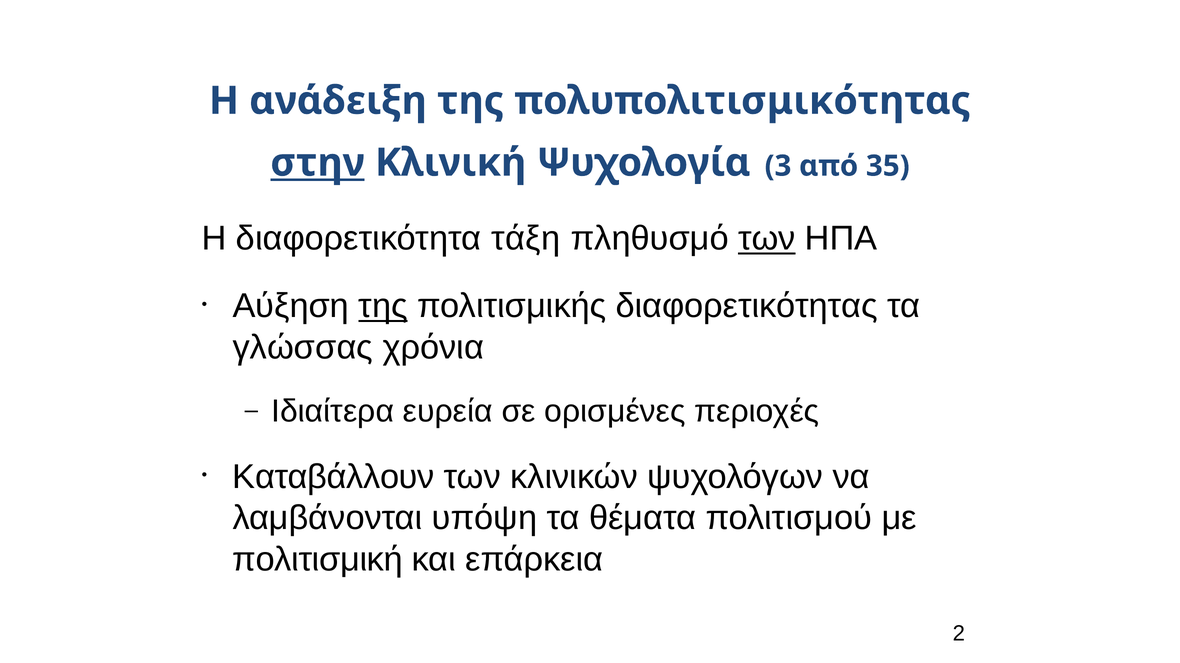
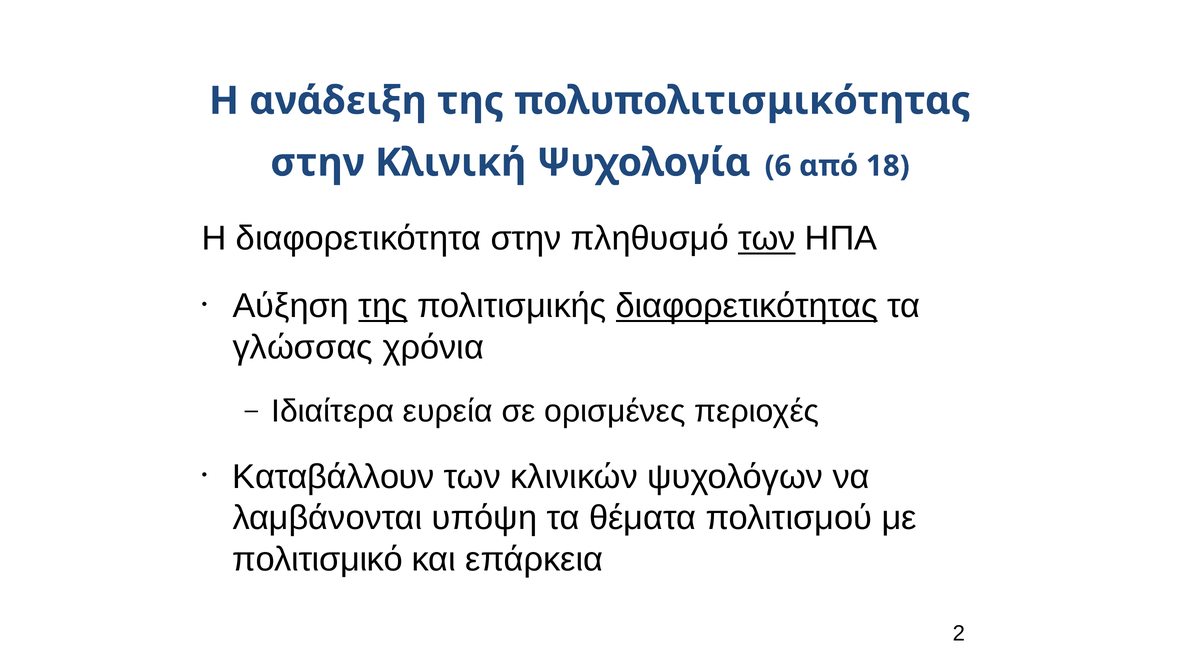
στην underline: present -> none (318, 163)
3: 3 -> 6 (778, 166)
35: 35 -> 18 (888, 166)
διαφορετικότητα τάξη: τάξη -> στην (526, 239)
διαφορετικότητας underline: none -> present (747, 306)
πολιτισμική: πολιτισμική -> πολιτισμικό (318, 560)
